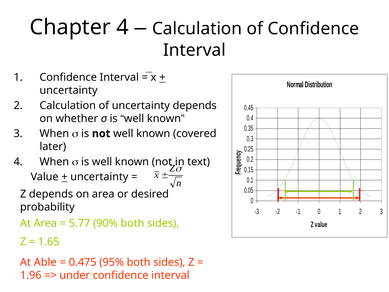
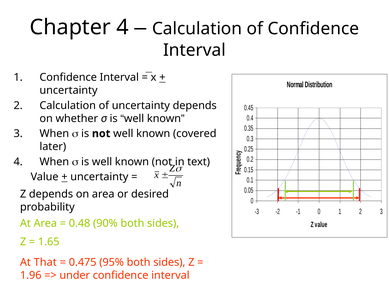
5.77: 5.77 -> 0.48 (80, 223)
Able: Able -> That (45, 262)
